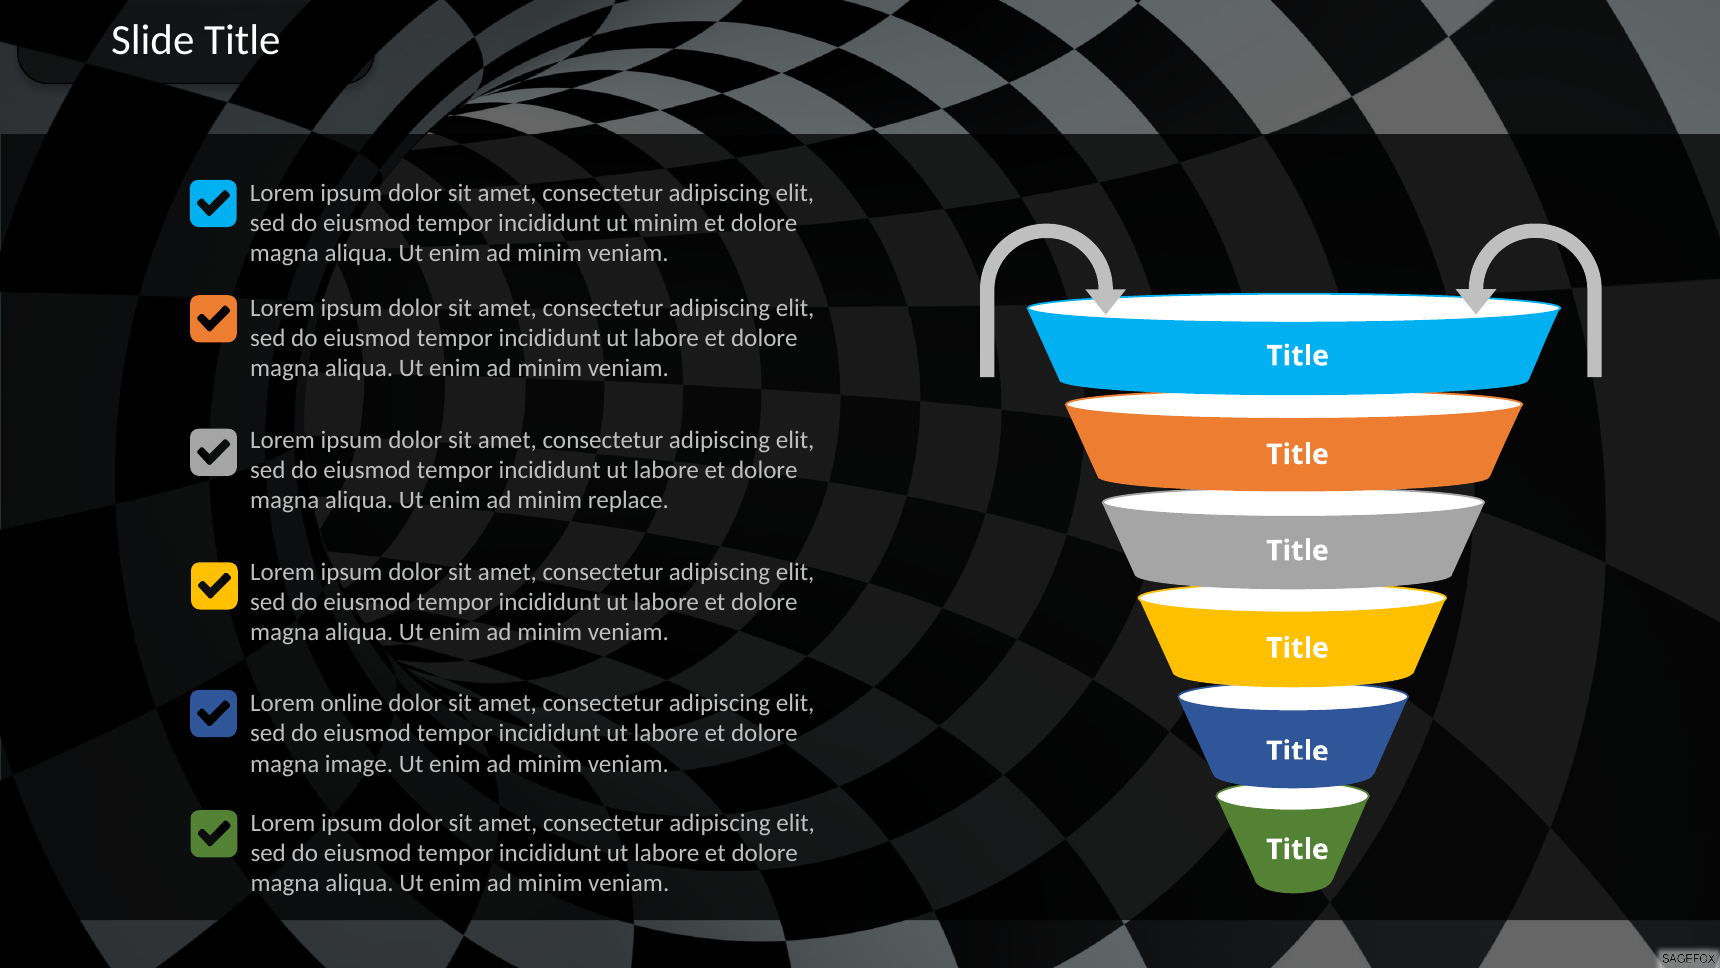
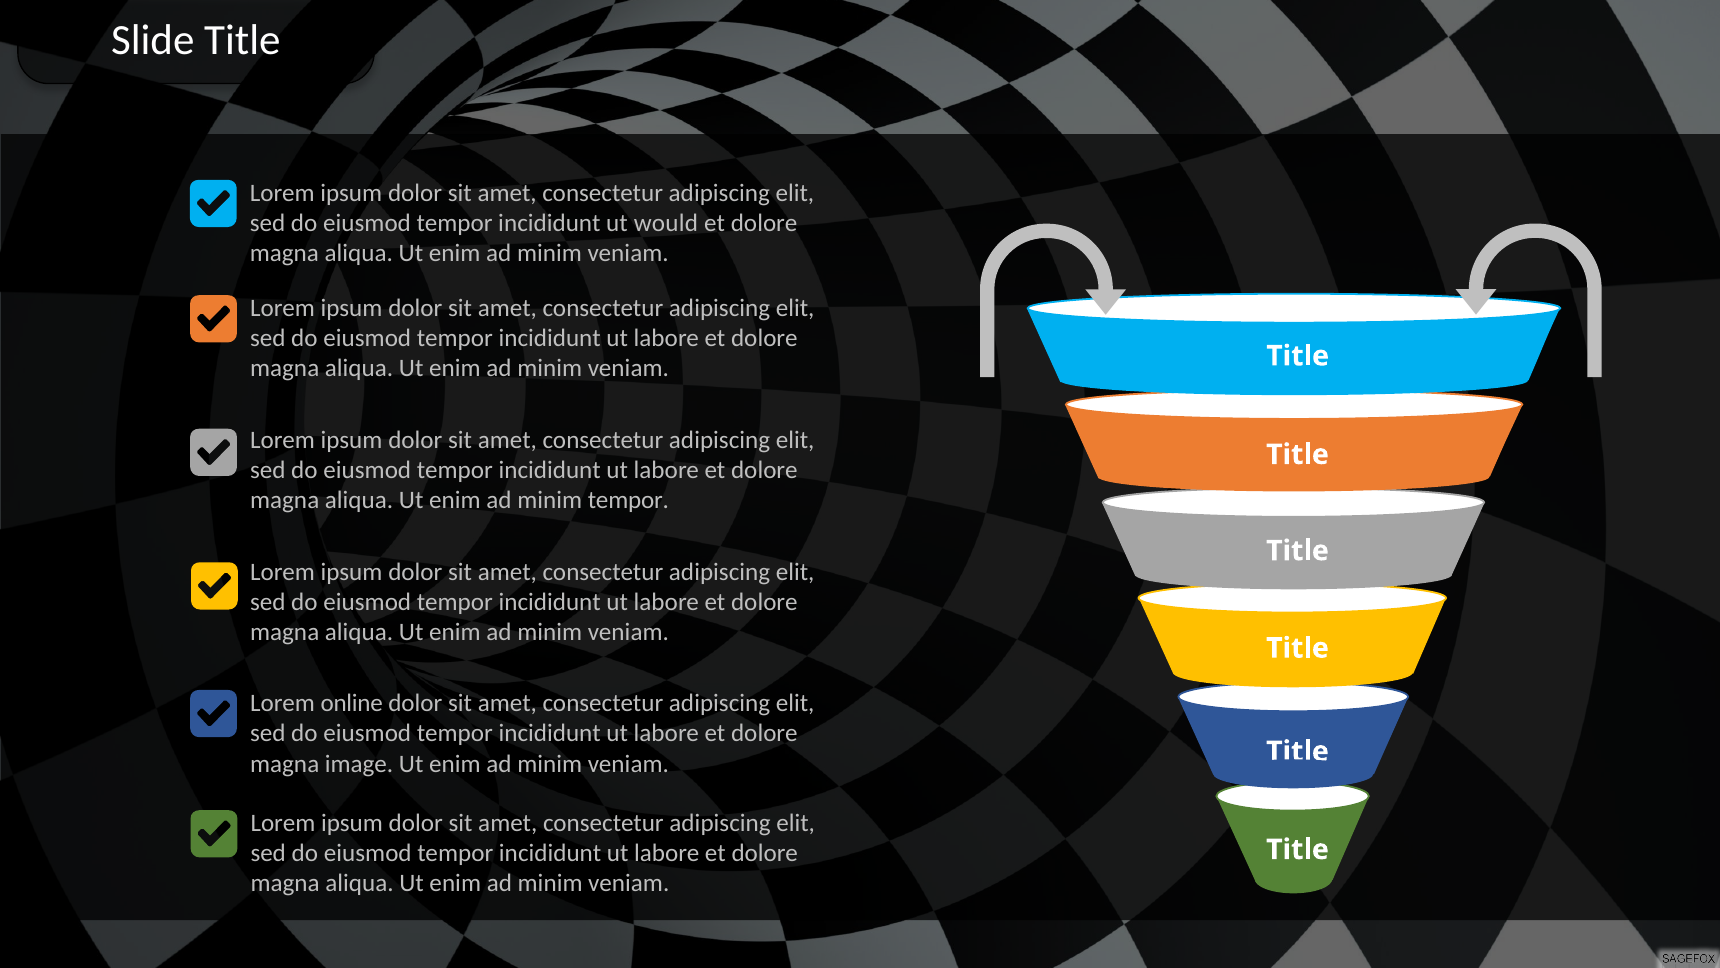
ut minim: minim -> would (666, 223)
minim replace: replace -> tempor (628, 500)
